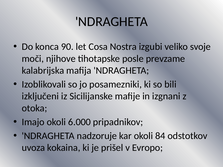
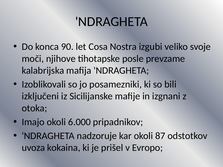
84: 84 -> 87 (160, 136)
